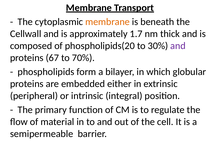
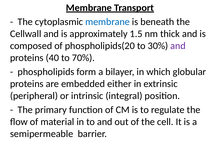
membrane colour: orange -> blue (108, 22)
1.7: 1.7 -> 1.5 (136, 34)
67: 67 -> 40 (52, 58)
